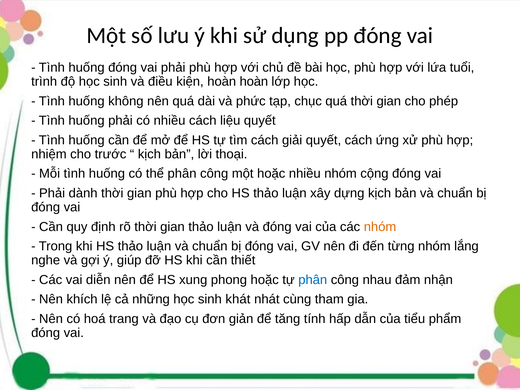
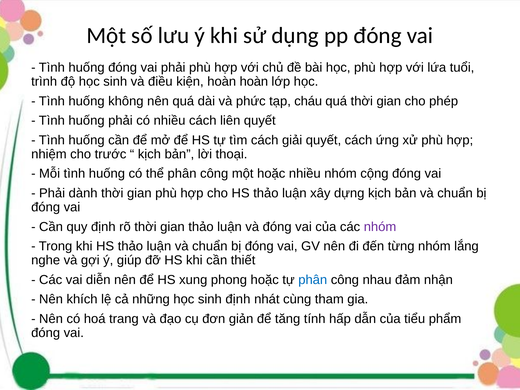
chục: chục -> cháu (308, 101)
liệu: liệu -> liên (230, 121)
nhóm colour: orange -> purple (380, 227)
sinh khát: khát -> định (238, 299)
